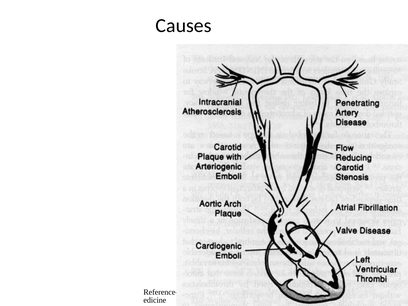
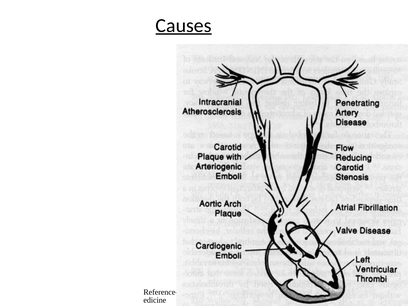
Causes underline: none -> present (184, 26)
